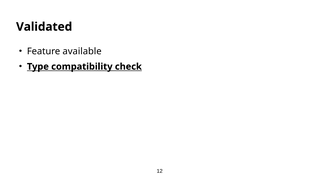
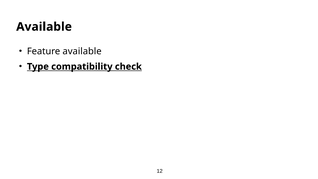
Validated: Validated -> Available (44, 27)
